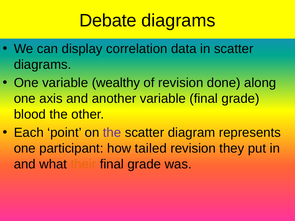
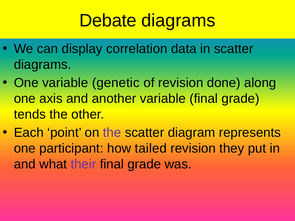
wealthy: wealthy -> genetic (116, 83)
blood: blood -> tends (30, 114)
their colour: orange -> purple (83, 164)
